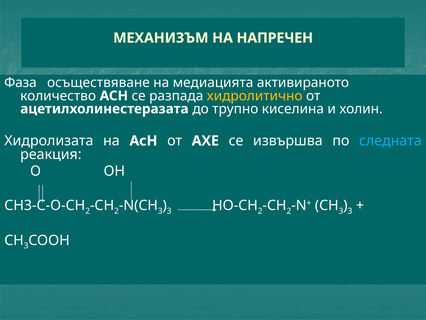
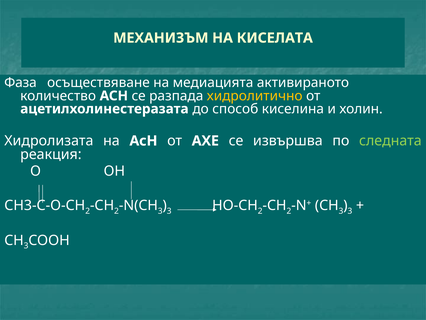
НАПРЕЧЕН: НАПРЕЧЕН -> КИСЕЛАТА (275, 38)
трупно: трупно -> способ (235, 109)
следната colour: light blue -> light green (390, 141)
